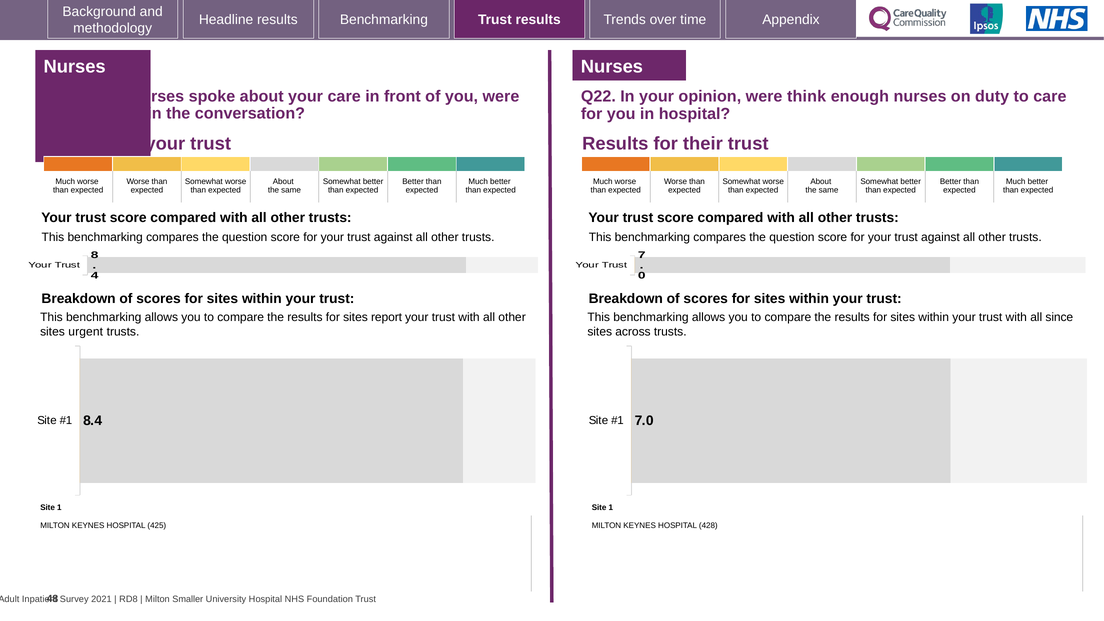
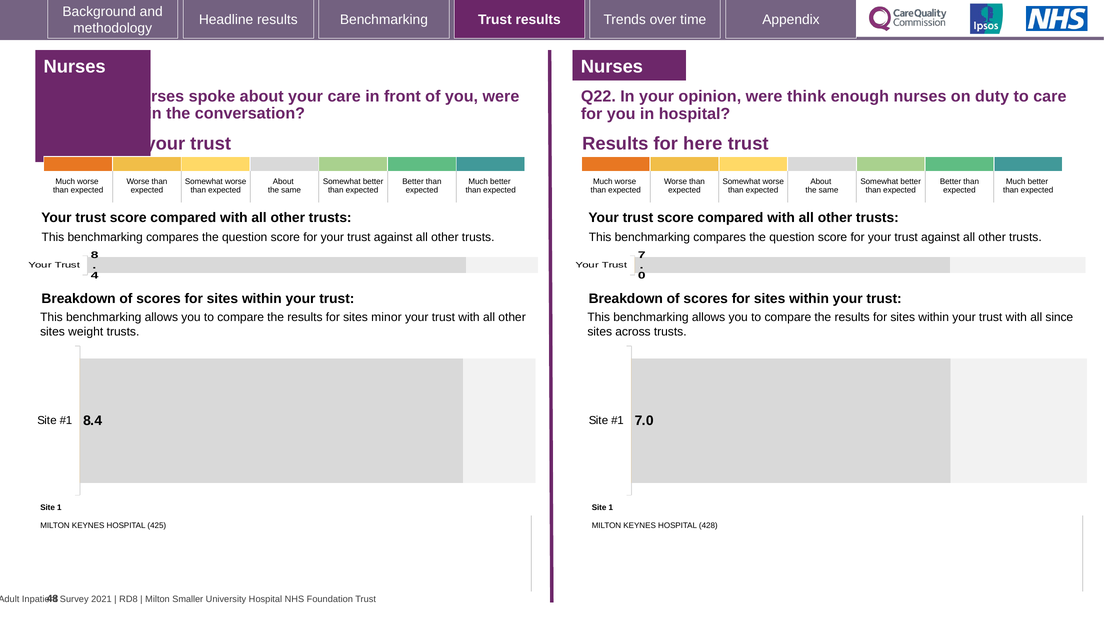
their: their -> here (703, 143)
report: report -> minor (386, 318)
urgent: urgent -> weight (86, 332)
